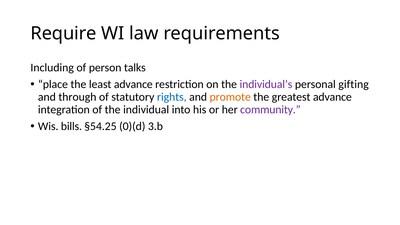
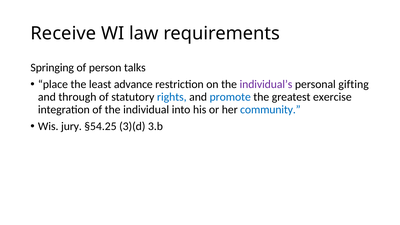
Require: Require -> Receive (63, 34)
Including: Including -> Springing (52, 68)
promote colour: orange -> blue (230, 97)
greatest advance: advance -> exercise (332, 97)
community colour: purple -> blue (270, 110)
bills: bills -> jury (71, 126)
0)(d: 0)(d -> 3)(d (132, 126)
